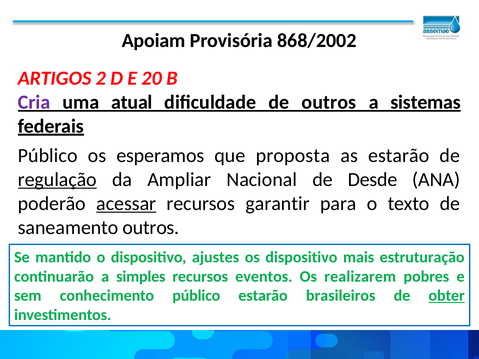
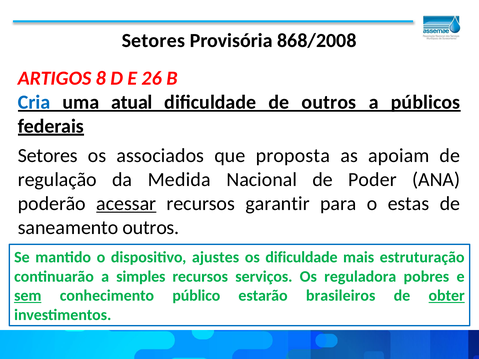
Apoiam: Apoiam -> Setores (153, 41)
868/2002: 868/2002 -> 868/2008 (317, 41)
2: 2 -> 8 (101, 78)
20: 20 -> 26 (152, 78)
Cria colour: purple -> blue (34, 102)
sistemas: sistemas -> públicos (426, 102)
Público: Público -> Setores (48, 156)
esperamos: esperamos -> associados (160, 156)
as estarão: estarão -> apoiam (399, 156)
regulação underline: present -> none (57, 180)
Ampliar: Ampliar -> Medida (179, 180)
Desde: Desde -> Poder (372, 180)
texto: texto -> estas (408, 204)
os dispositivo: dispositivo -> dificuldade (301, 258)
eventos: eventos -> serviços (264, 277)
realizarem: realizarem -> reguladora (360, 277)
sem underline: none -> present (28, 296)
